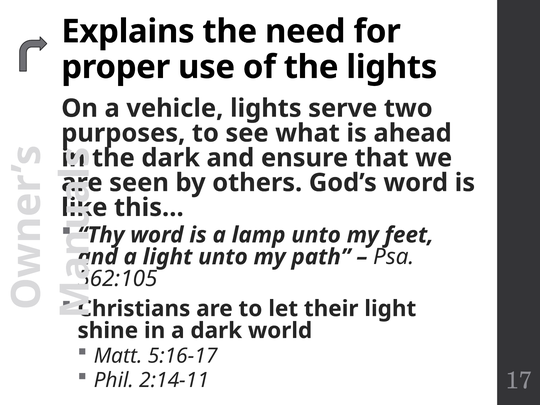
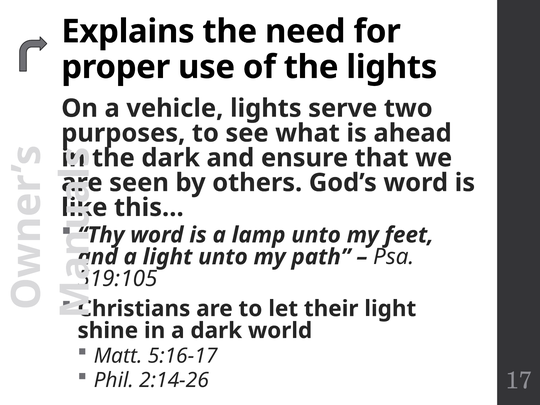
562:105: 562:105 -> 519:105 (117, 279)
2:14-11: 2:14-11 -> 2:14-26 (174, 380)
